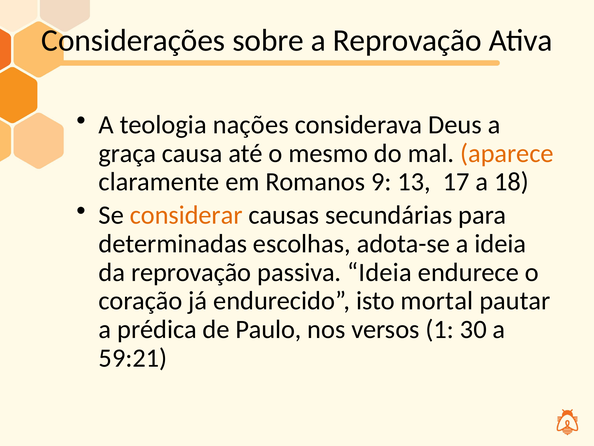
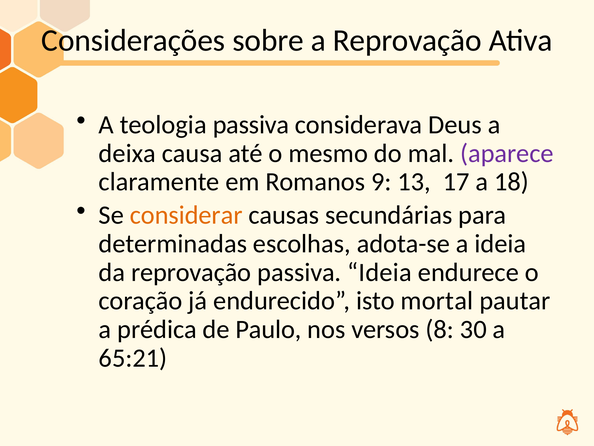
teologia nações: nações -> passiva (251, 125)
graça: graça -> deixa (127, 153)
aparece colour: orange -> purple (507, 153)
1: 1 -> 8 (440, 329)
59:21: 59:21 -> 65:21 (133, 358)
